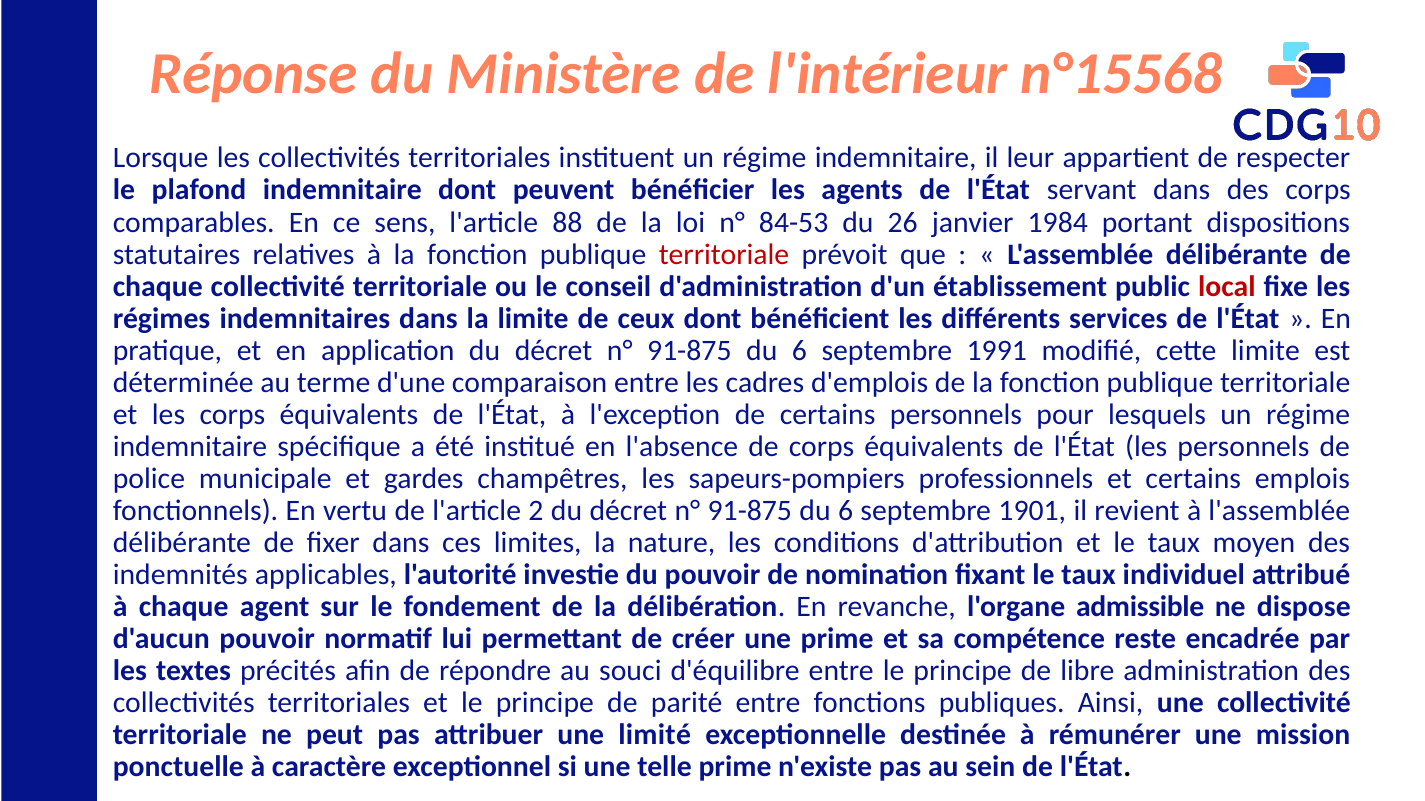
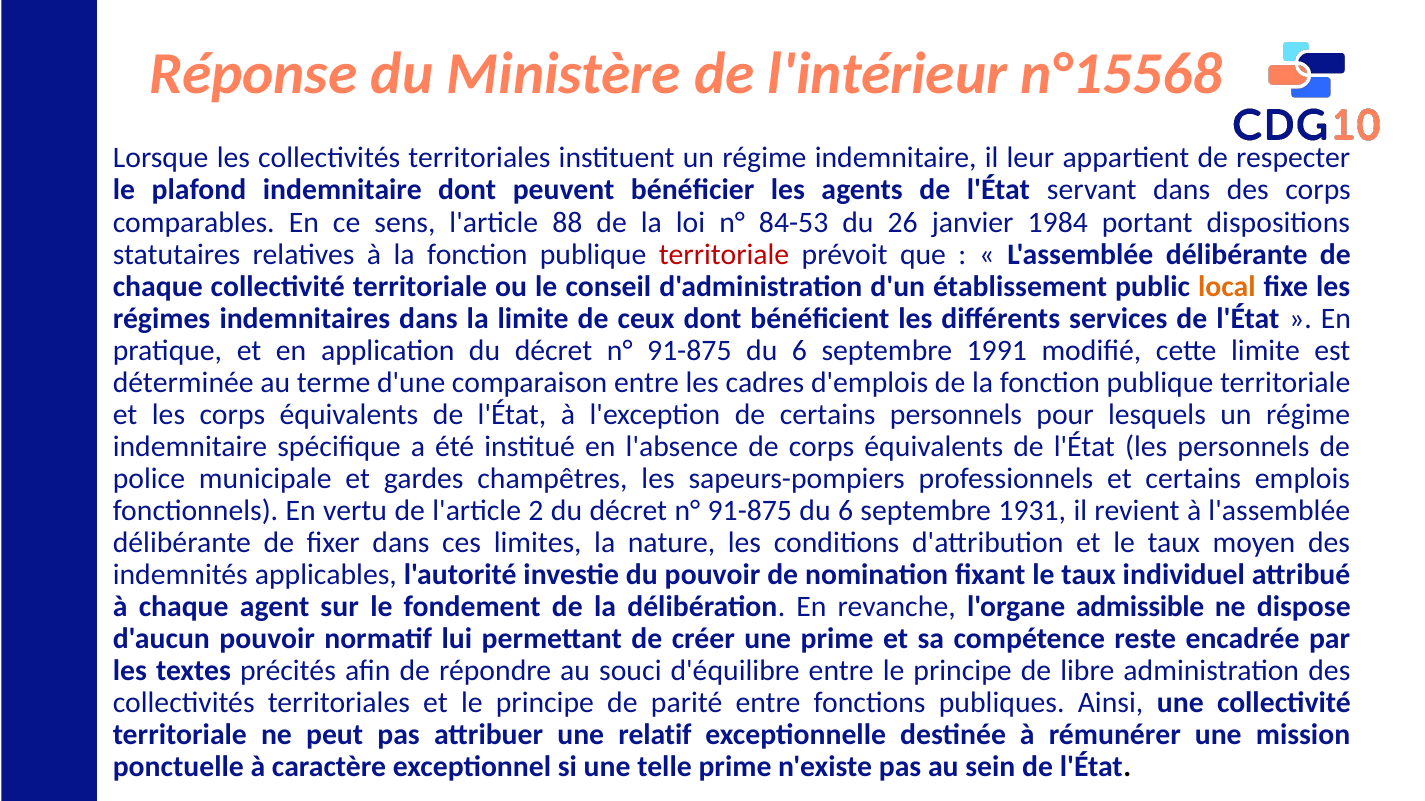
local colour: red -> orange (1227, 286)
1901: 1901 -> 1931 (1032, 511)
limité: limité -> relatif (655, 735)
